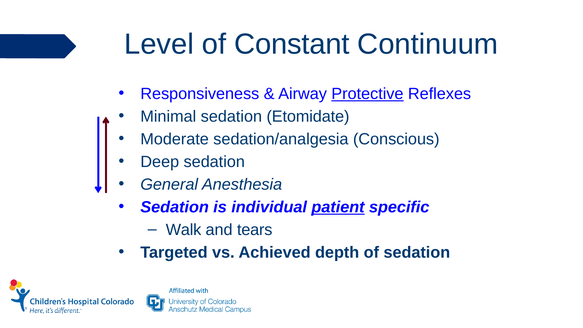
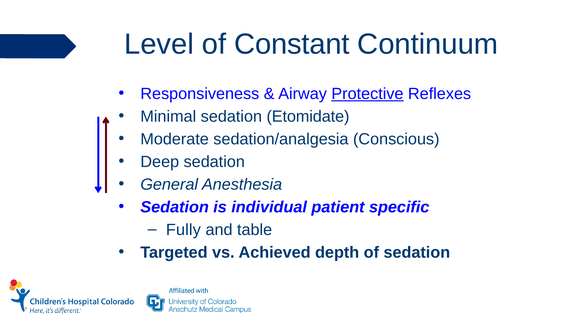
patient underline: present -> none (338, 207)
Walk: Walk -> Fully (183, 230)
tears: tears -> table (255, 230)
